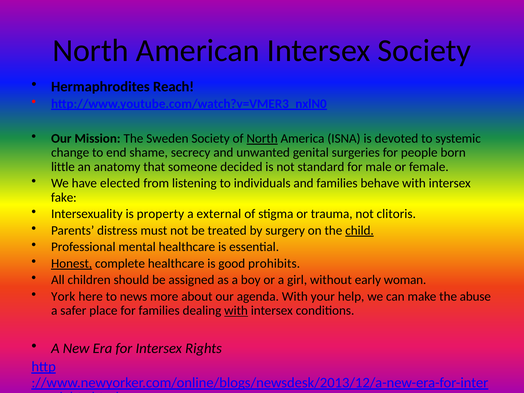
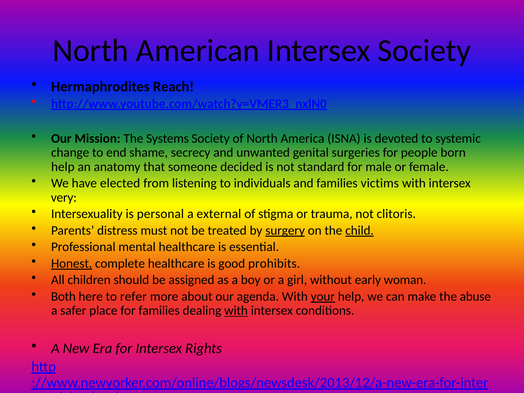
Sweden: Sweden -> Systems (167, 139)
North underline: present -> none (262, 139)
little: little -> help (63, 167)
behave: behave -> victims (380, 183)
fake: fake -> very (64, 197)
property: property -> personal (160, 214)
surgery underline: none -> present (285, 230)
York: York -> Both (63, 297)
news: news -> refer (133, 297)
your underline: none -> present (323, 297)
